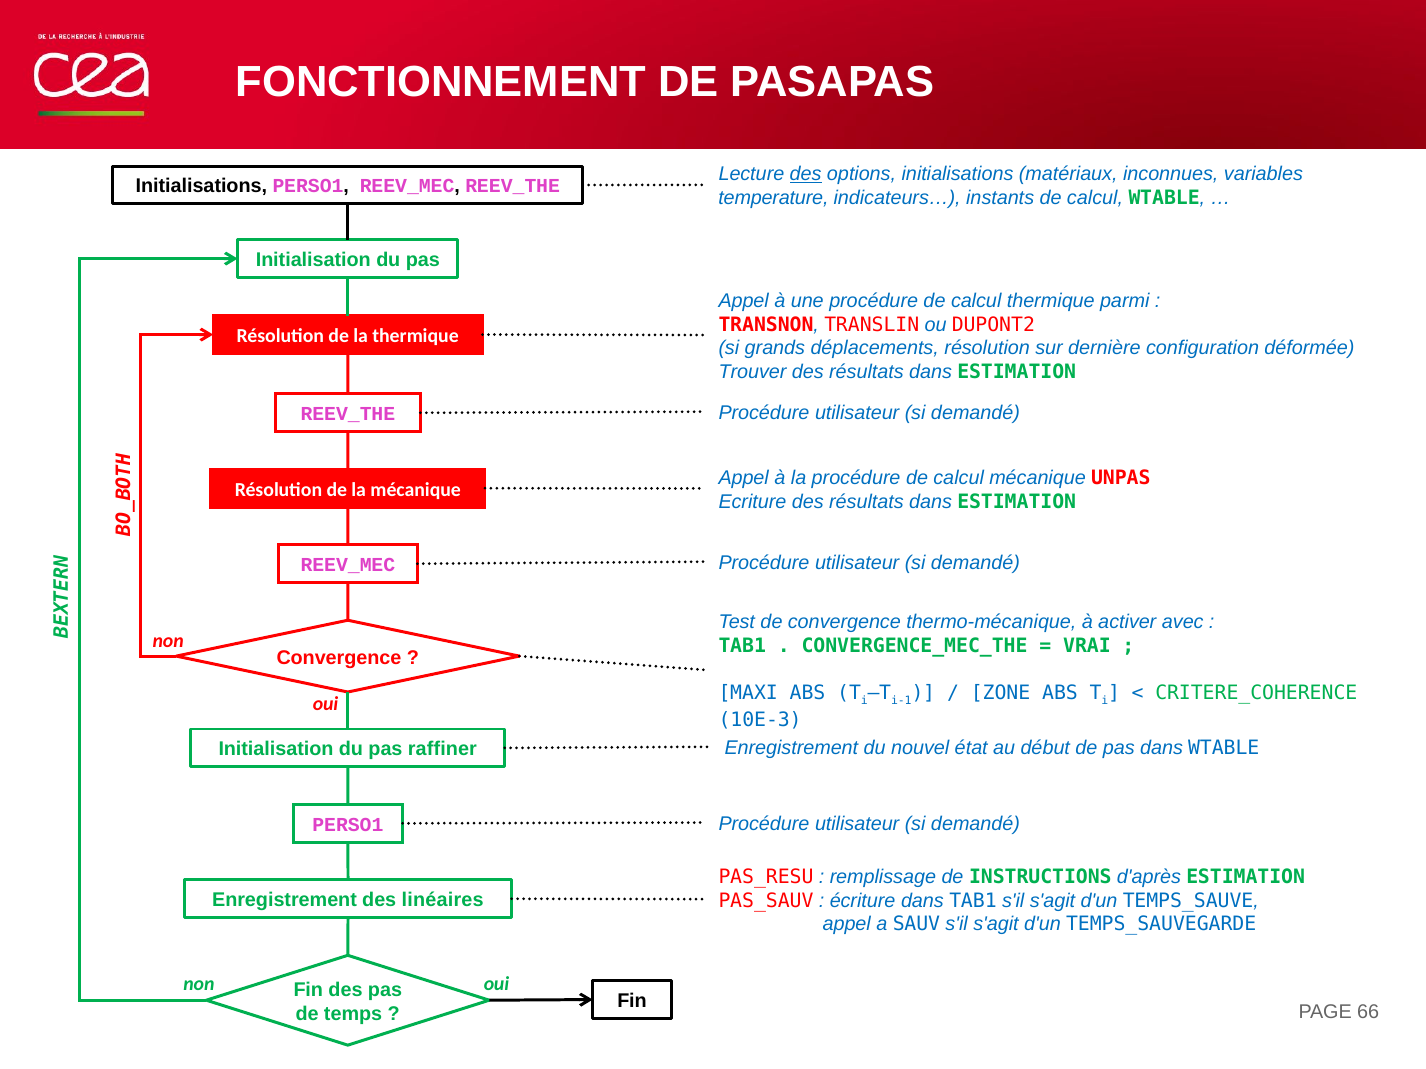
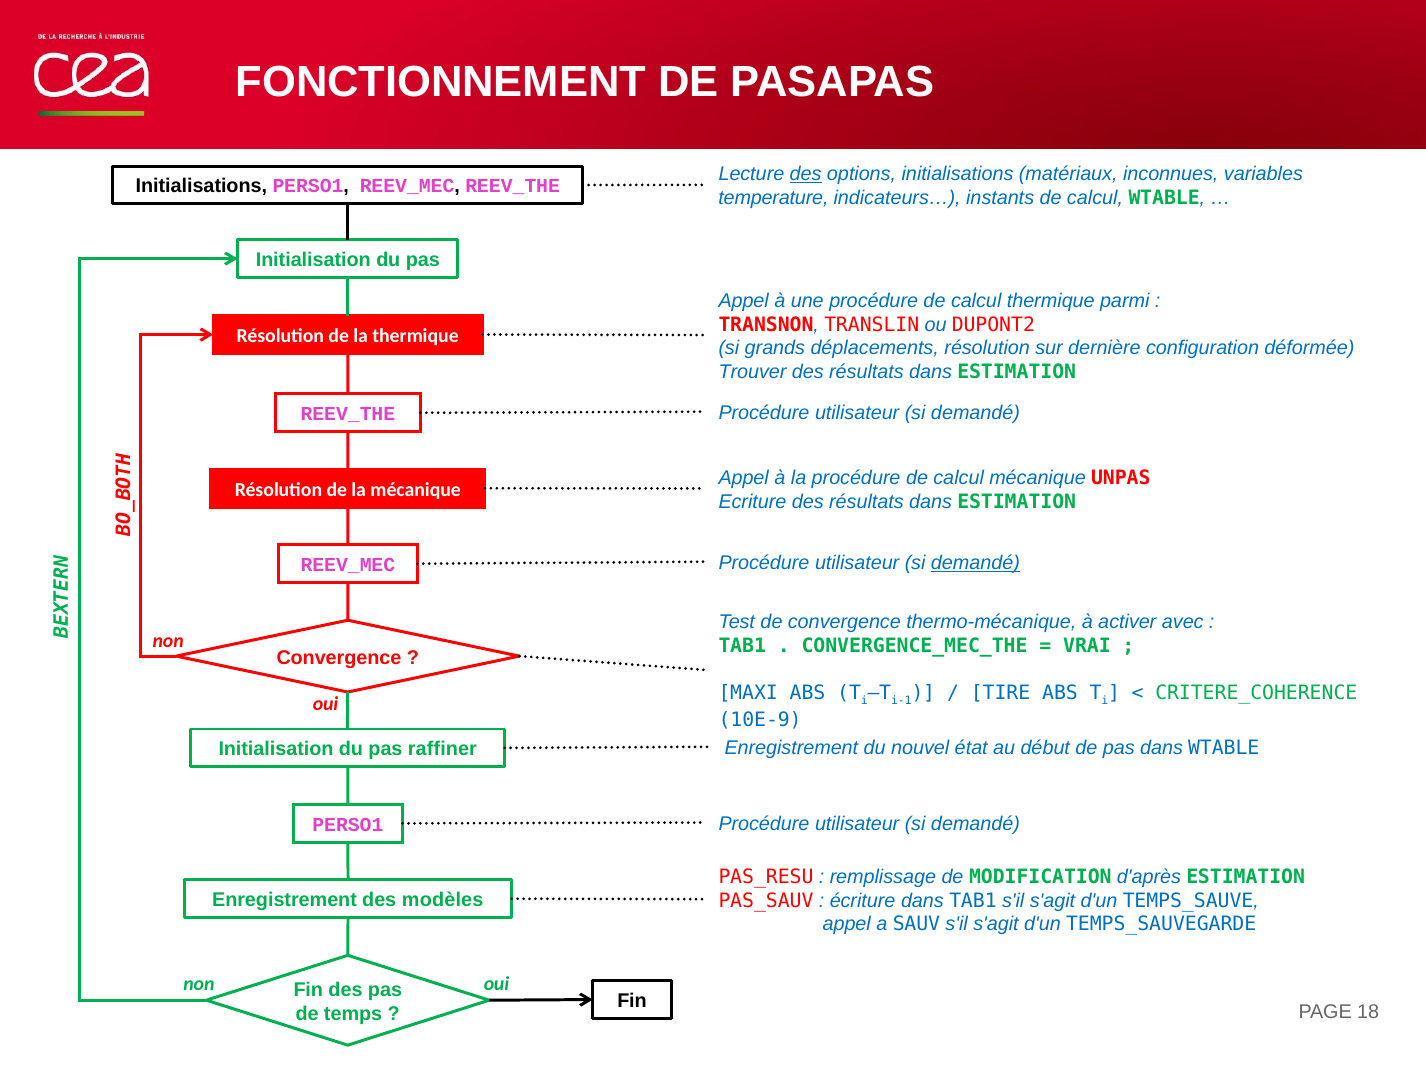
demandé underline: none -> present (976, 563)
ZONE: ZONE -> TIRE (1001, 694)
10E-3: 10E-3 -> 10E-9 (760, 721)
INSTRUCTIONS: INSTRUCTIONS -> MODIFICATION (1040, 877)
linéaires: linéaires -> modèles (443, 901)
66: 66 -> 18 (1368, 1013)
